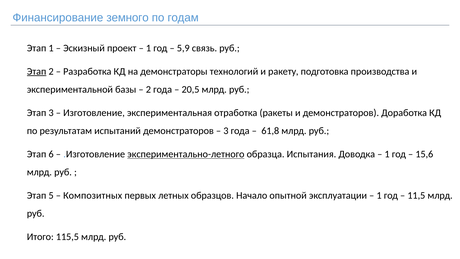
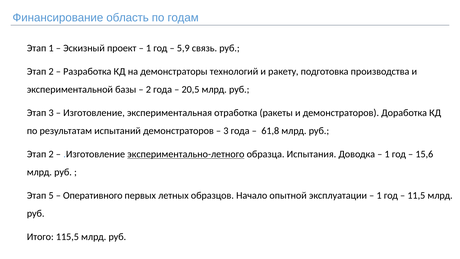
земного: земного -> область (128, 18)
Этап underline: present -> none (37, 71)
6: 6 -> 2 (51, 154)
Композитных: Композитных -> Оперативного (93, 195)
